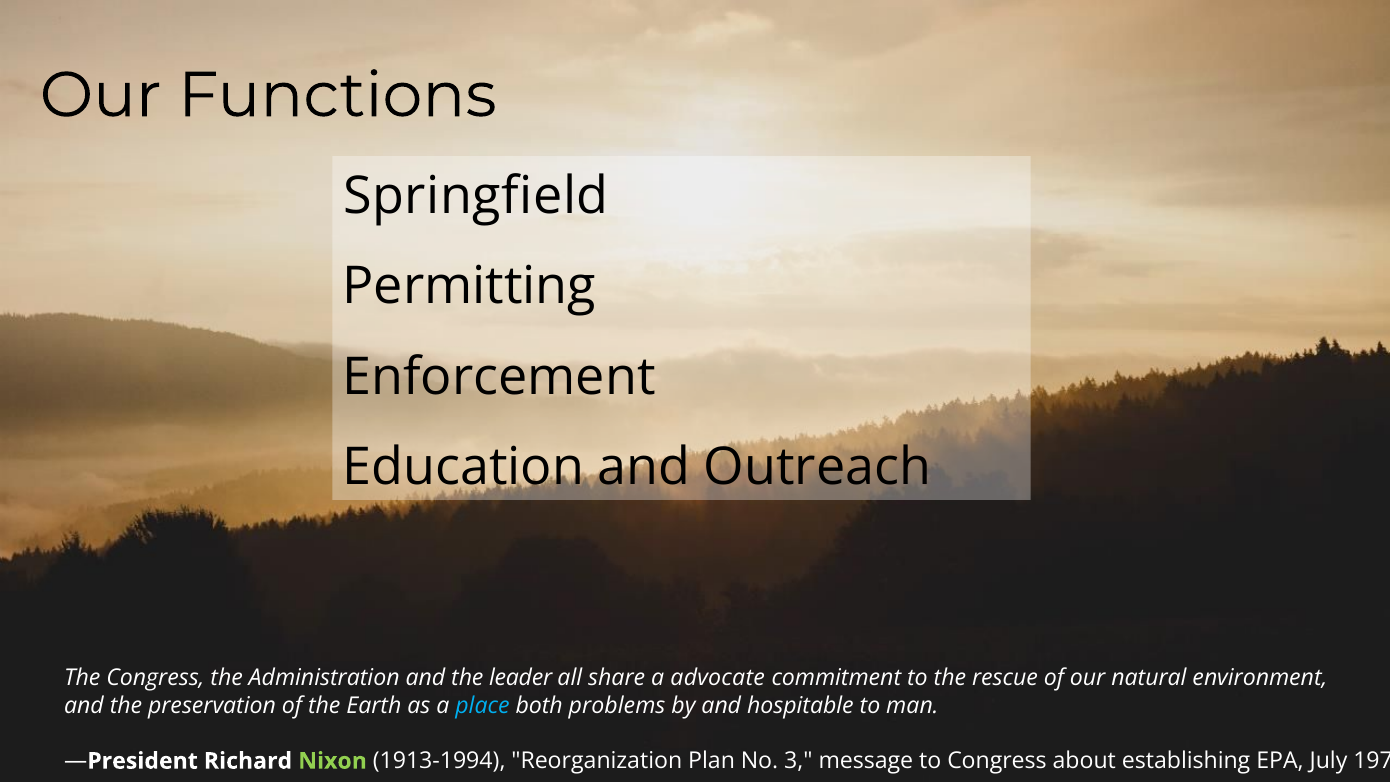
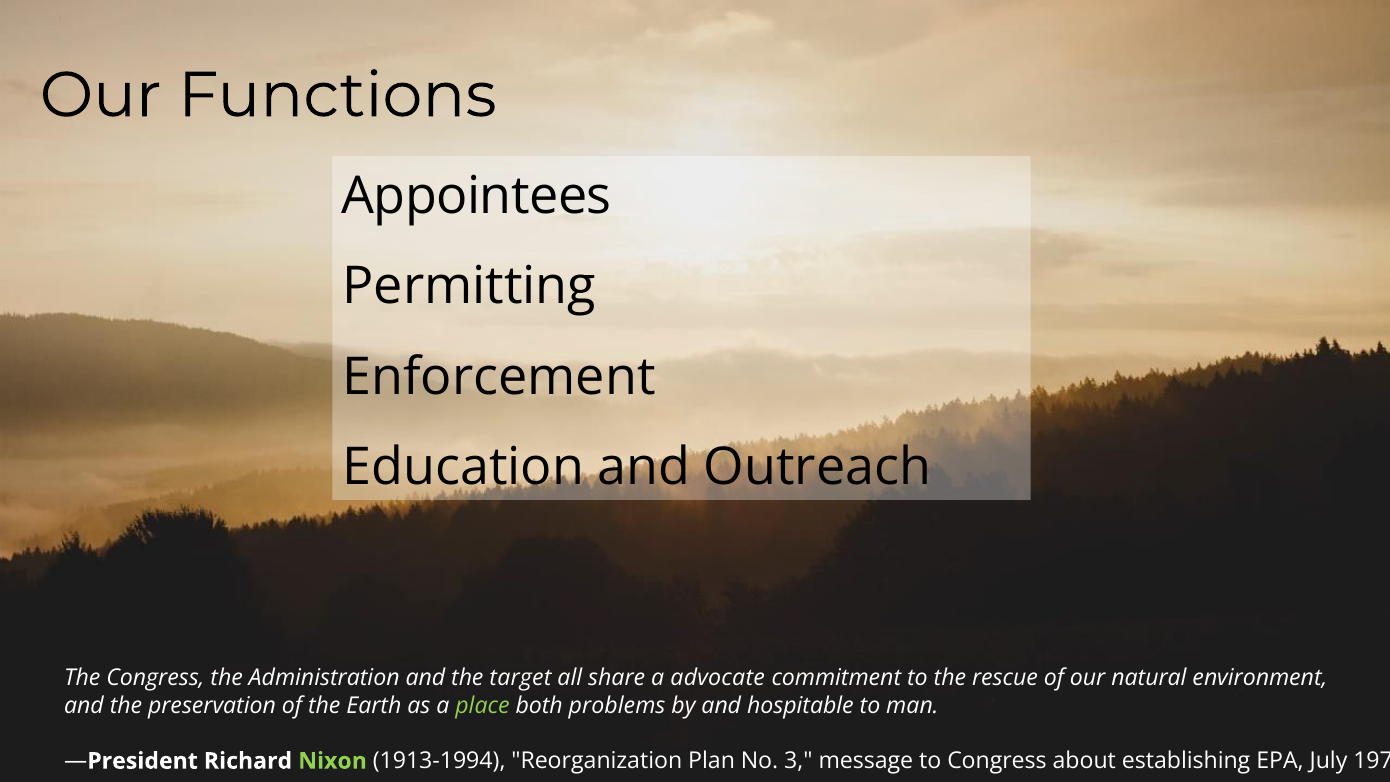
Springfield: Springfield -> Appointees (477, 196)
leader: leader -> target (520, 678)
place colour: light blue -> light green (483, 705)
